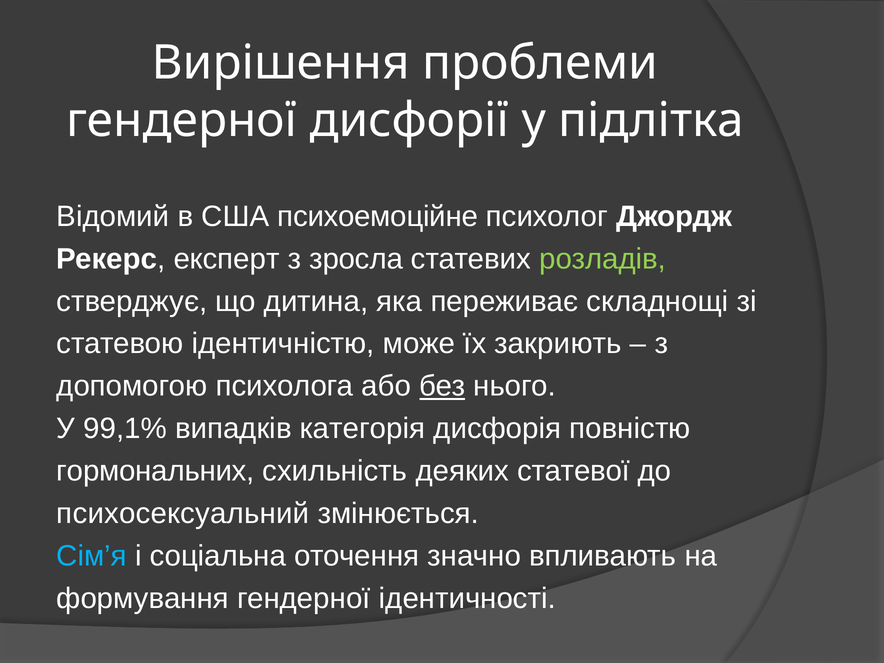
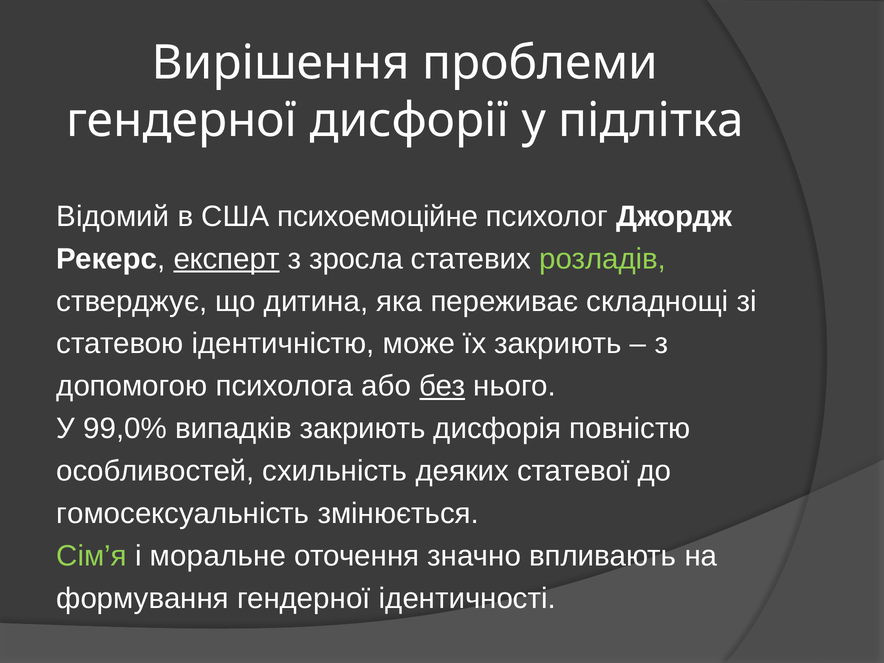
експерт underline: none -> present (227, 259)
99,1%: 99,1% -> 99,0% (125, 429)
випадків категорія: категорія -> закриють (363, 429)
гормональних: гормональних -> особливостей (155, 471)
психосексуальний: психосексуальний -> гомосексуальність (183, 513)
Сім’я colour: light blue -> light green (92, 556)
соціальна: соціальна -> моральне (218, 556)
